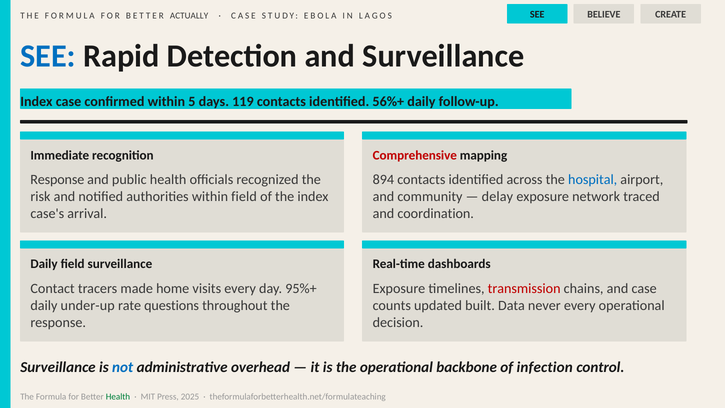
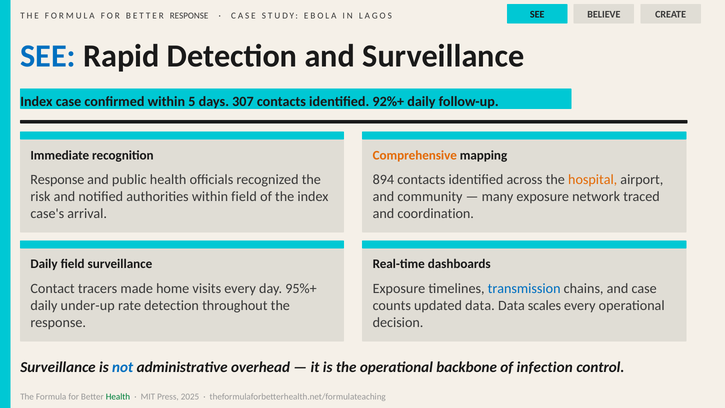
BETTER ACTUALLY: ACTUALLY -> RESPONSE (189, 16)
119: 119 -> 307 (243, 101)
56%+: 56%+ -> 92%+ (388, 101)
Comprehensive colour: red -> orange (415, 155)
hospital colour: blue -> orange (593, 180)
delay: delay -> many (498, 197)
transmission colour: red -> blue (524, 289)
rate questions: questions -> detection (172, 305)
updated built: built -> data (480, 305)
never: never -> scales (544, 305)
